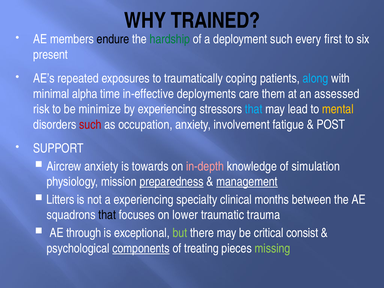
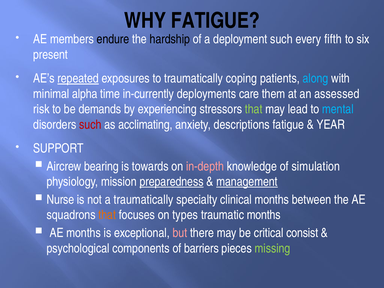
WHY TRAINED: TRAINED -> FATIGUE (215, 21)
hardship colour: green -> black (170, 39)
first: first -> fifth (333, 39)
repeated underline: none -> present (78, 79)
in-effective: in-effective -> in-currently (148, 94)
minimize: minimize -> demands (100, 109)
that colour: light blue -> light green (254, 109)
mental colour: yellow -> light blue (338, 109)
occupation: occupation -> acclimating (145, 125)
involvement: involvement -> descriptions (242, 125)
POST: POST -> YEAR (331, 125)
Aircrew anxiety: anxiety -> bearing (101, 166)
Litters: Litters -> Nurse (60, 200)
a experiencing: experiencing -> traumatically (143, 200)
that colour: black -> orange (107, 215)
lower: lower -> types (185, 215)
traumatic trauma: trauma -> months (264, 215)
AE through: through -> months (84, 233)
but colour: light green -> pink (180, 233)
components underline: present -> none (141, 248)
treating: treating -> barriers (201, 248)
